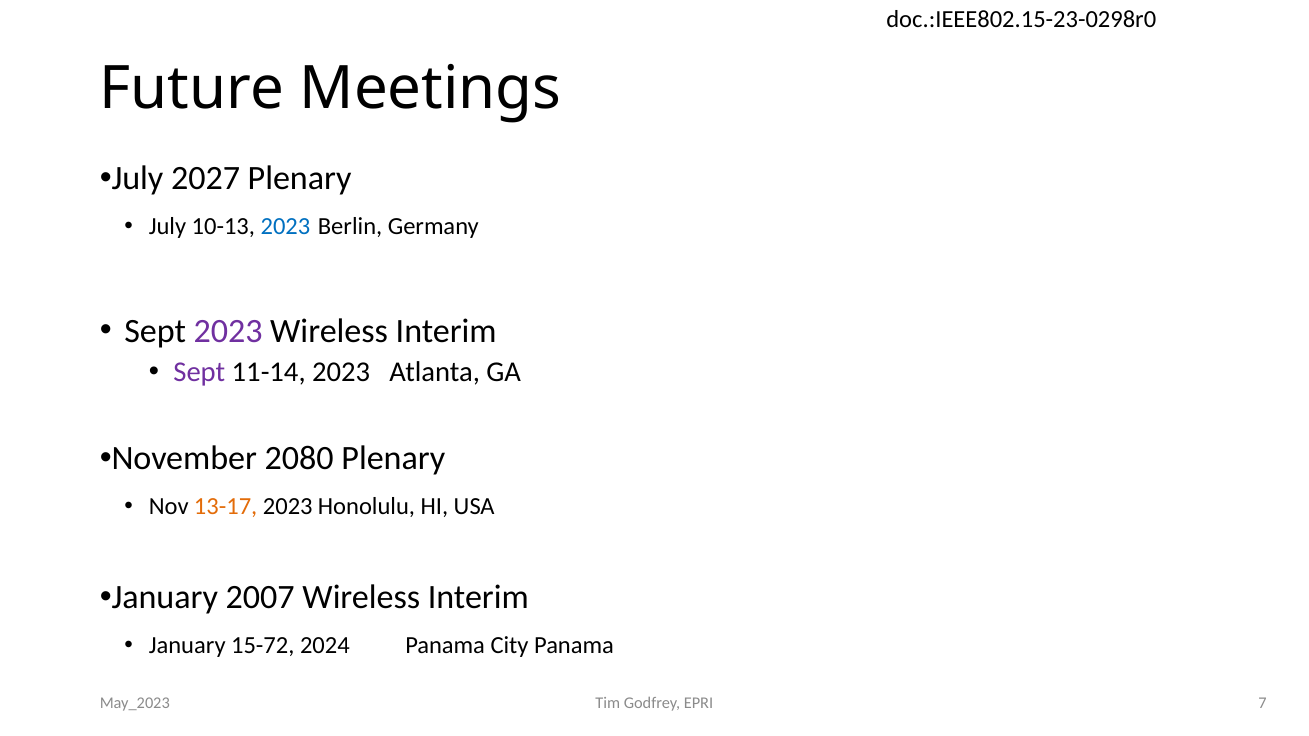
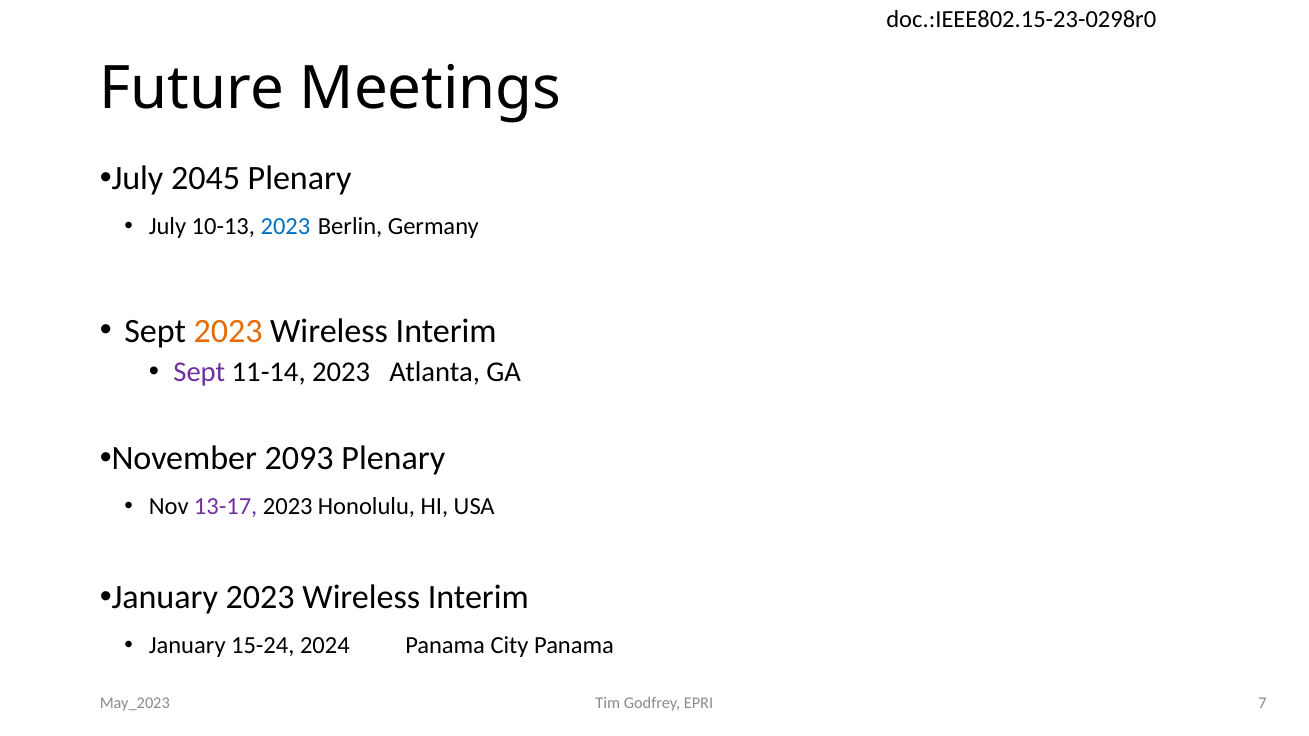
2027: 2027 -> 2045 (206, 179)
2023 colour: purple -> orange (228, 331)
2080: 2080 -> 2093 (299, 459)
13-17 colour: orange -> purple (226, 507)
January 2007: 2007 -> 2023 (260, 598)
15-72: 15-72 -> 15-24 (263, 646)
